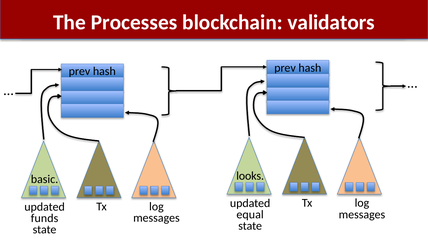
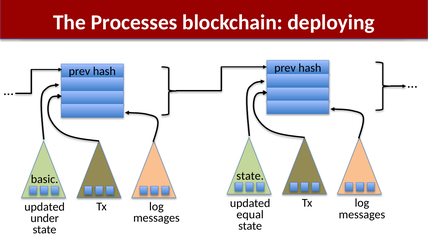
validators: validators -> deploying (331, 22)
looks: looks -> state (250, 176)
funds: funds -> under (45, 218)
